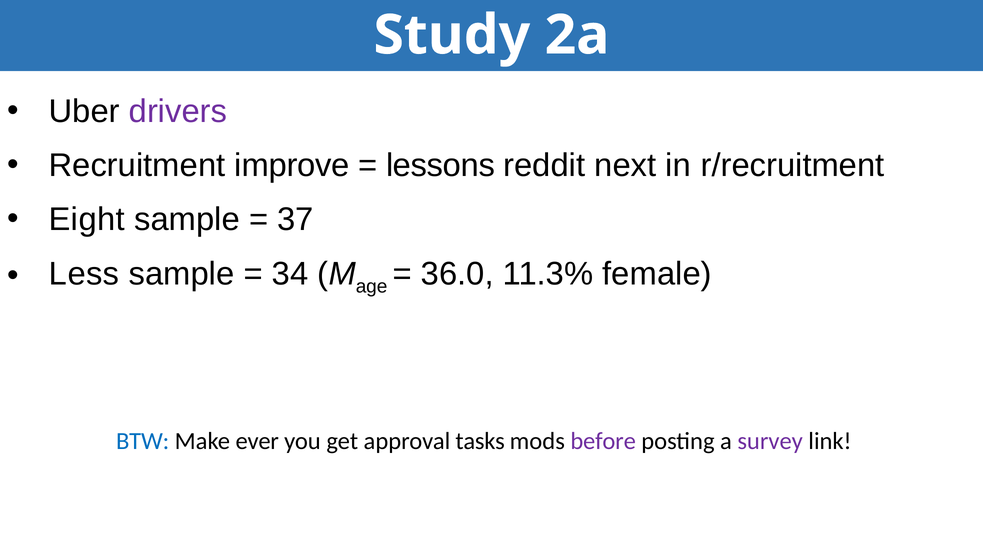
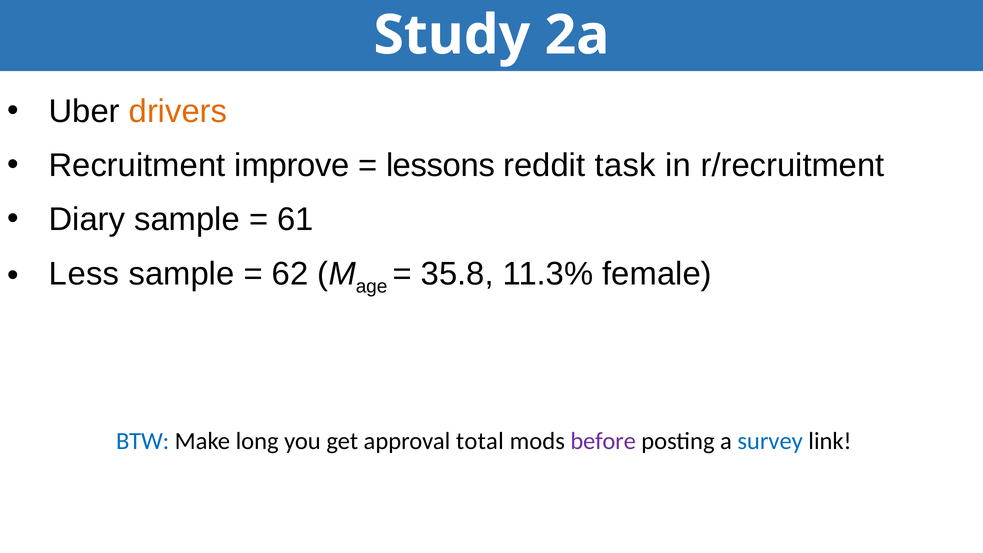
drivers colour: purple -> orange (178, 111)
next: next -> task (625, 166)
Eight: Eight -> Diary (87, 220)
37: 37 -> 61 (295, 220)
34: 34 -> 62 (290, 274)
36.0: 36.0 -> 35.8 (457, 274)
ever: ever -> long (257, 441)
tasks: tasks -> total (480, 441)
survey colour: purple -> blue (770, 441)
